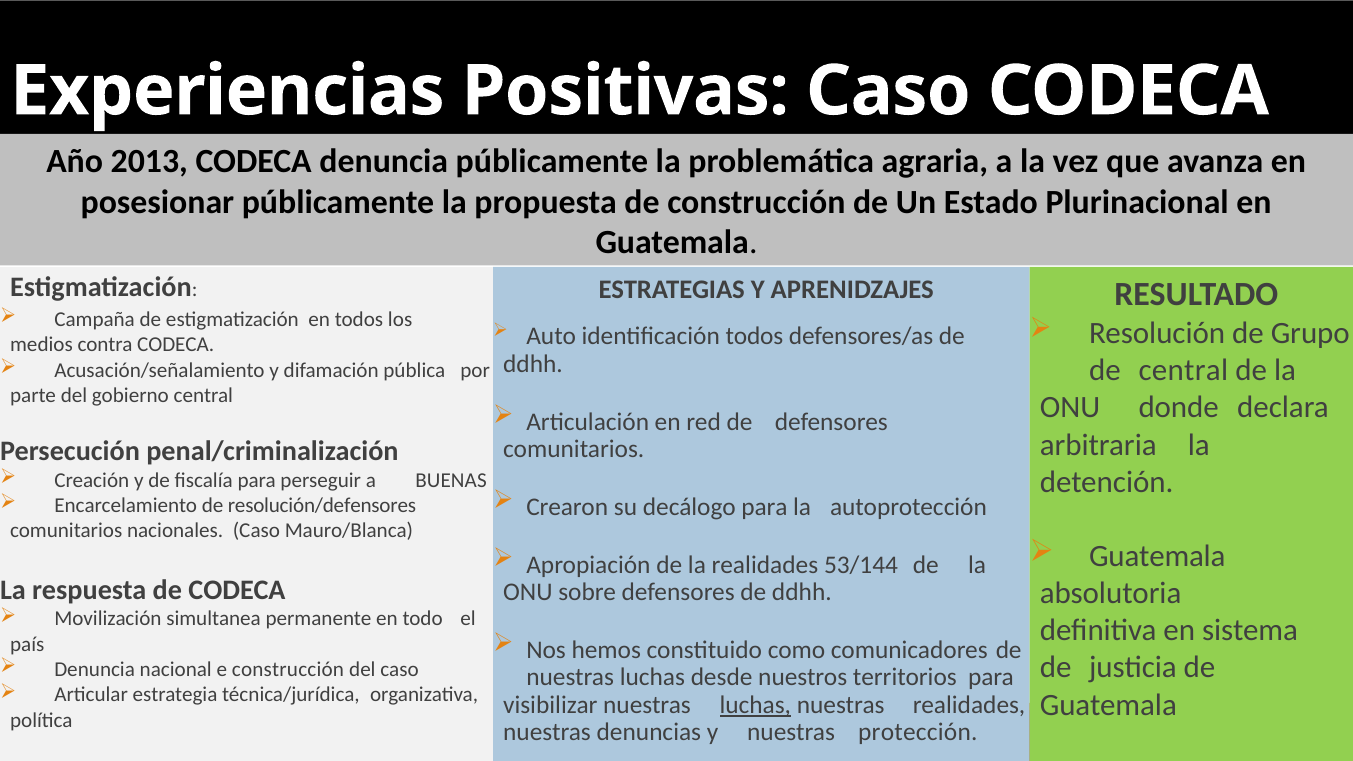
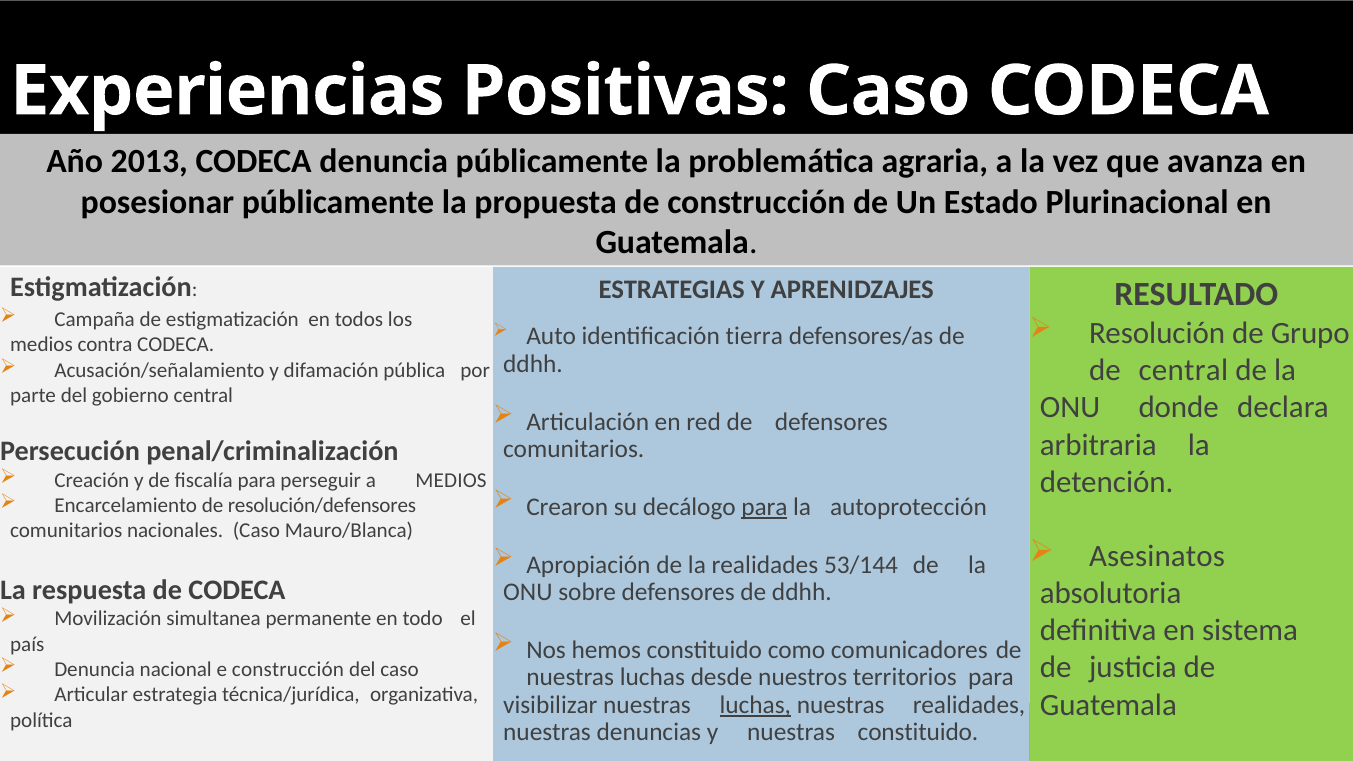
identificación todos: todos -> tierra (754, 337)
a BUENAS: BUENAS -> MEDIOS (451, 480)
para underline: none -> present (765, 507)
Guatemala: Guatemala -> Asesinatos (1157, 556)
nuestras protección: protección -> constituido (918, 732)
